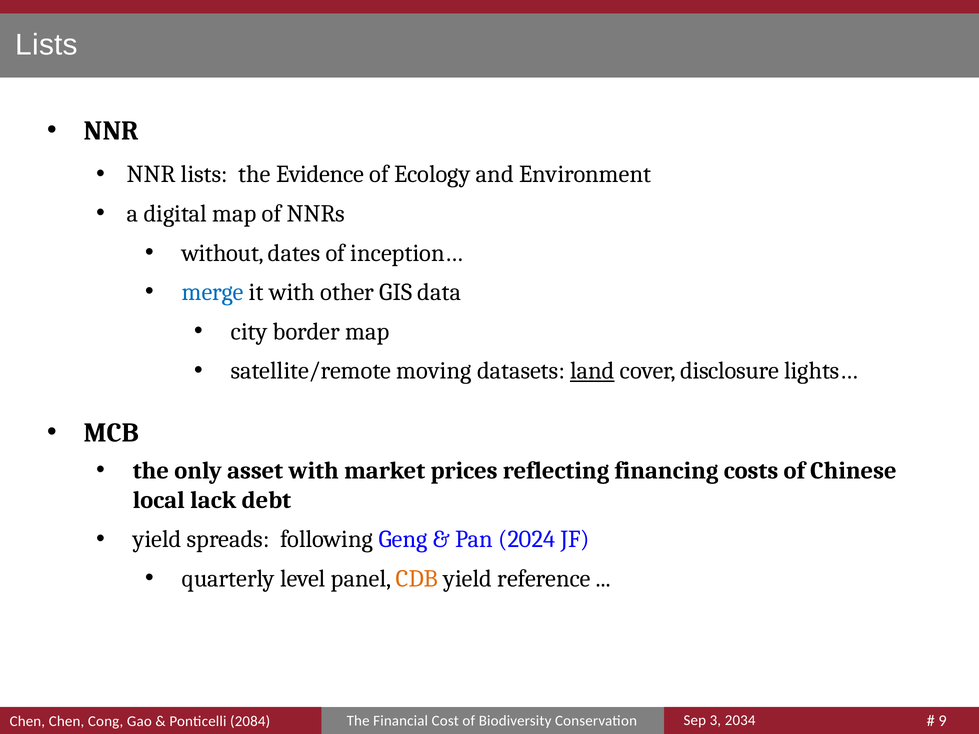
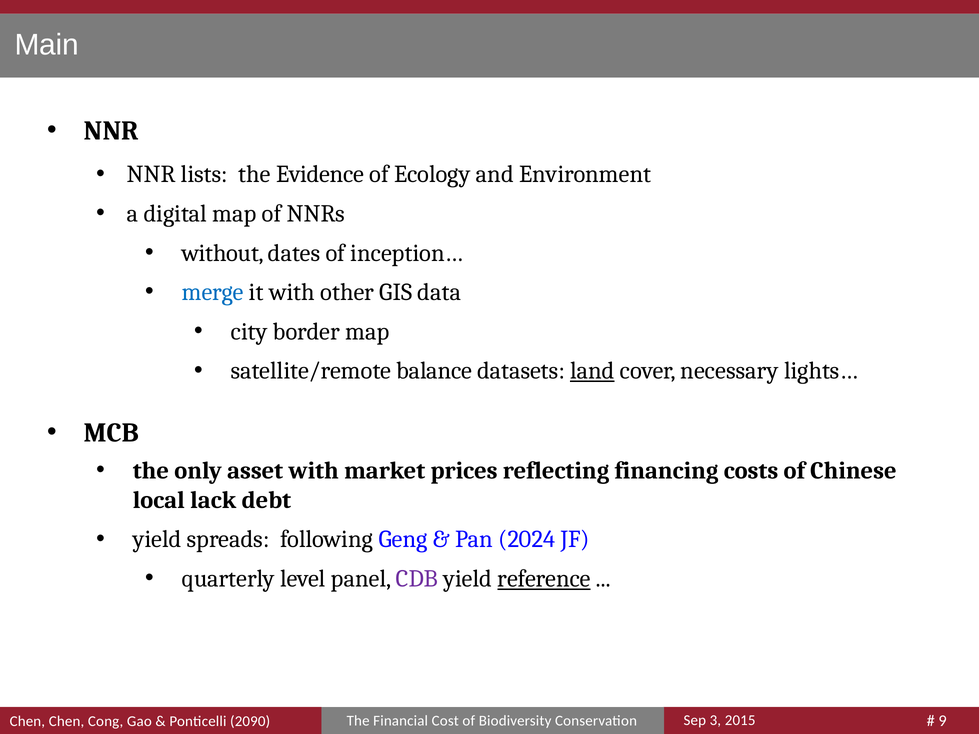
Lists: Lists -> Main (47, 45)
moving: moving -> balance (434, 371)
disclosure: disclosure -> necessary (729, 371)
CDB colour: orange -> purple (417, 579)
reference underline: none -> present (544, 579)
2084: 2084 -> 2090 (250, 722)
2034: 2034 -> 2015 (740, 721)
